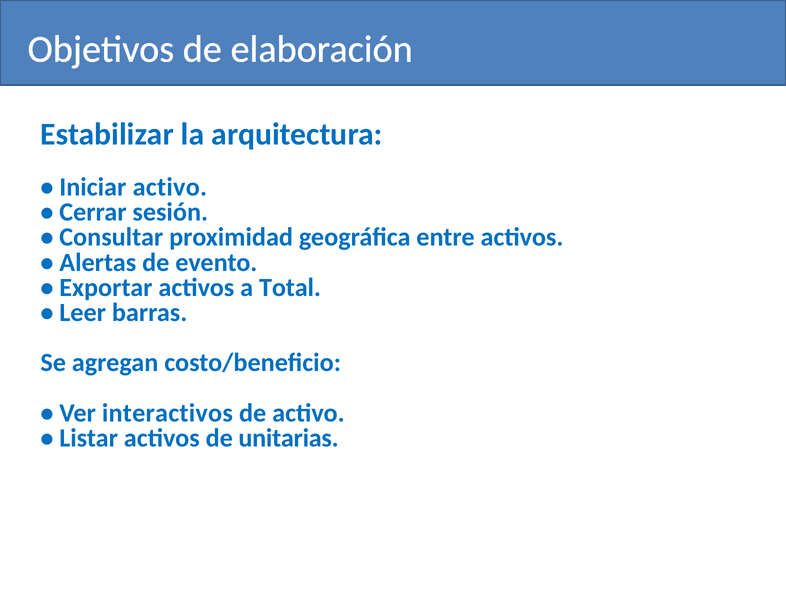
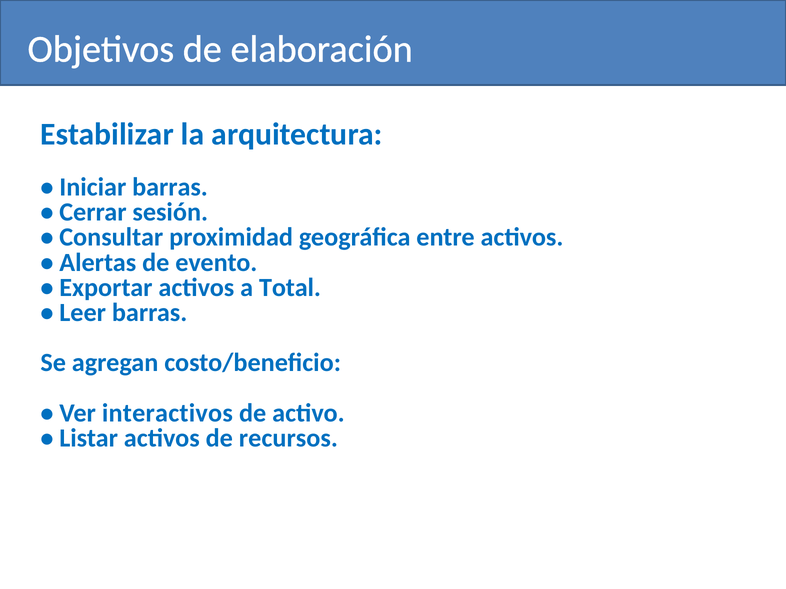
Iniciar activo: activo -> barras (170, 187)
unitarias: unitarias -> recursos (288, 438)
